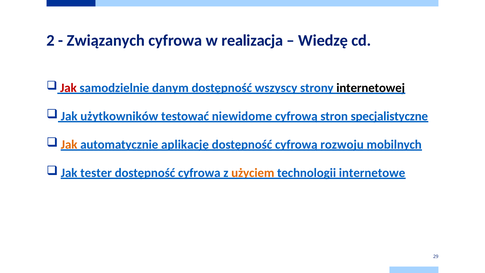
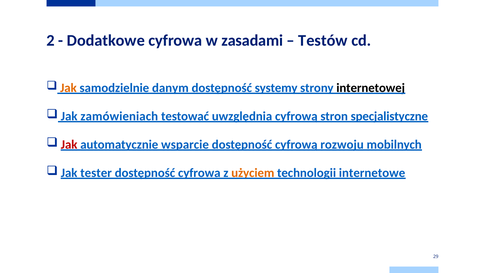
Związanych: Związanych -> Dodatkowe (106, 40)
realizacja: realizacja -> zasadami (252, 40)
Wiedzę: Wiedzę -> Testów (323, 40)
Jak colour: red -> orange (68, 88)
wszyscy: wszyscy -> systemy (276, 88)
użytkowników: użytkowników -> zamówieniach (119, 116)
niewidome: niewidome -> uwzględnia (242, 116)
Jak colour: orange -> red (69, 144)
aplikację: aplikację -> wsparcie (185, 144)
